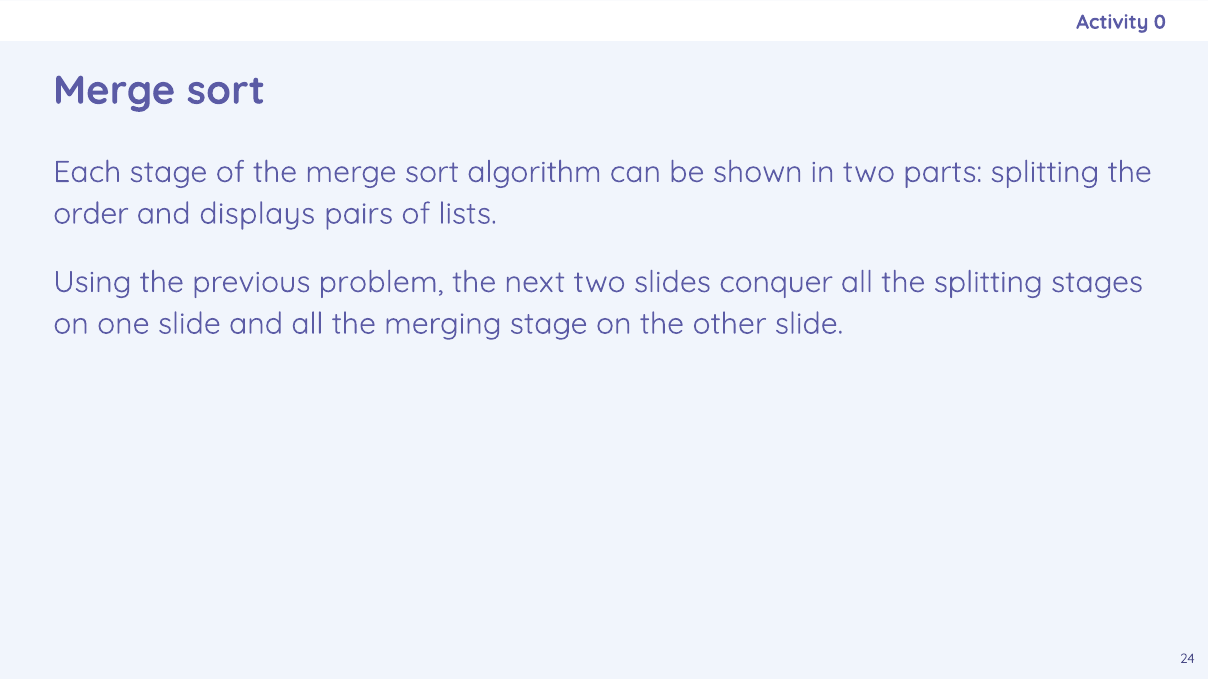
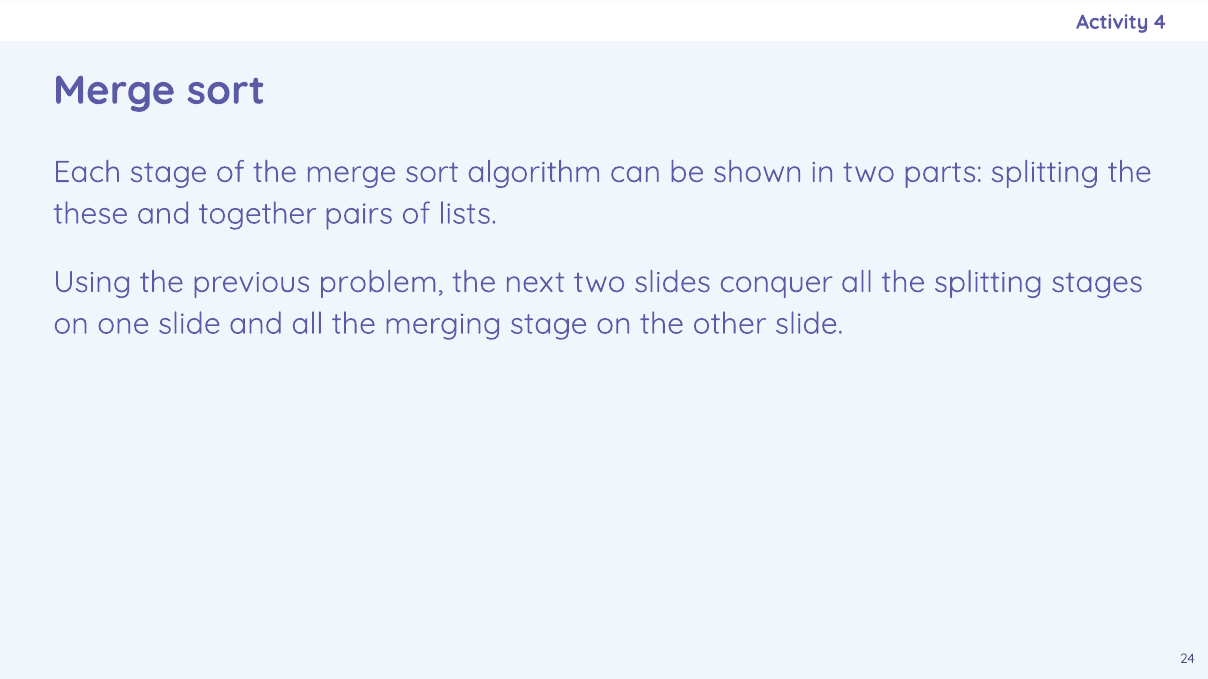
0: 0 -> 4 (1160, 22)
order: order -> these (91, 214)
displays: displays -> together (258, 214)
